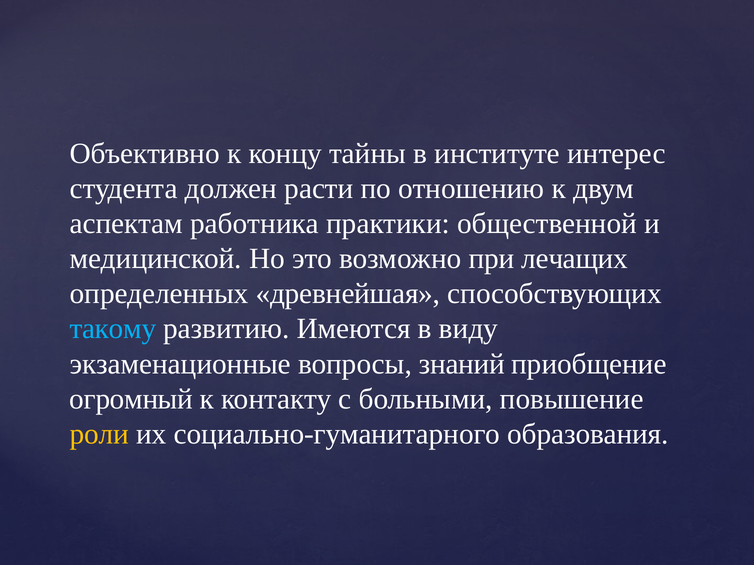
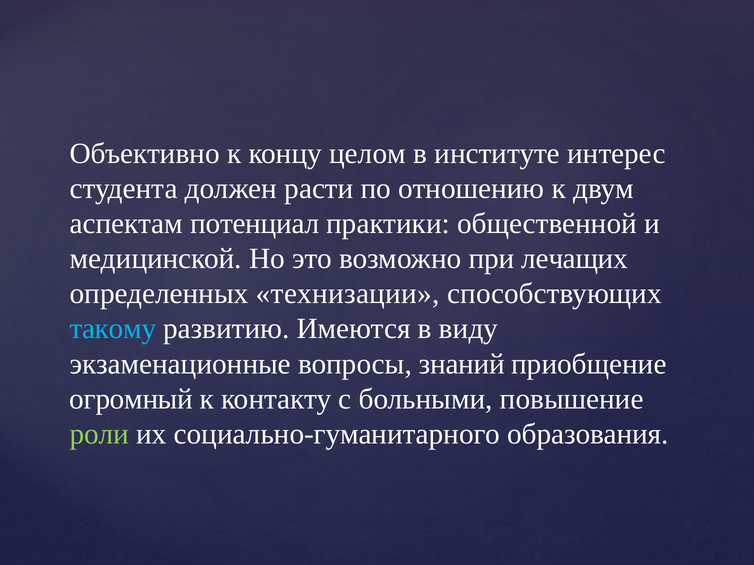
тайны: тайны -> целом (368, 153)
работника: работника -> потенциал (255, 224)
древнейшая: древнейшая -> технизации (348, 294)
роли colour: yellow -> light green (99, 434)
